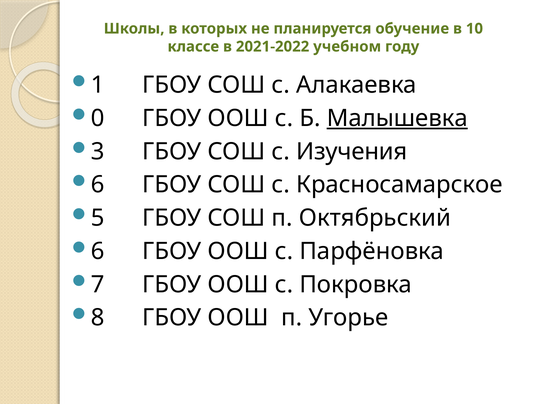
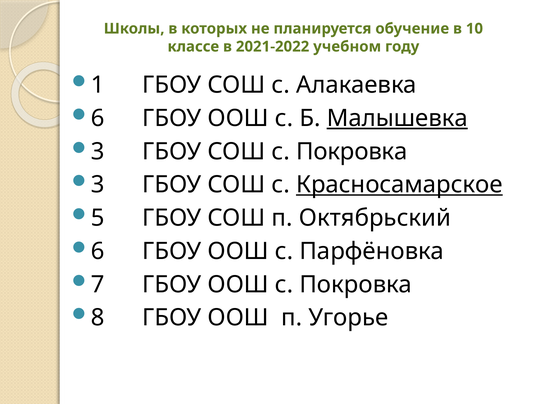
0: 0 -> 6 (98, 118)
СОШ с Изучения: Изучения -> Покровка (352, 152)
6: 6 -> 3 (98, 185)
Красносамарское underline: none -> present (399, 185)
